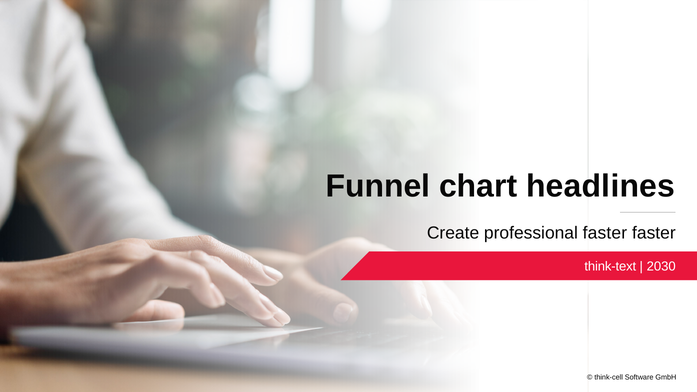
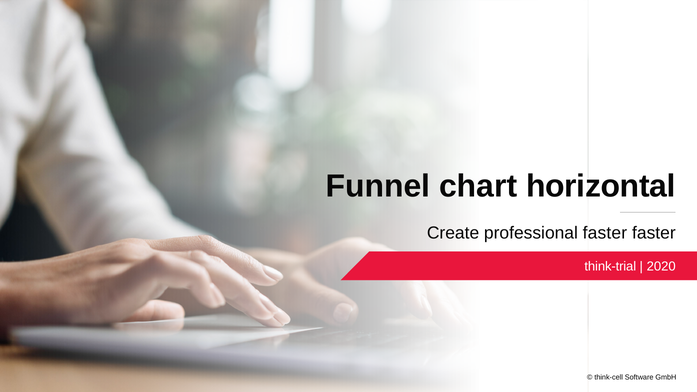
headlines: headlines -> horizontal (601, 186)
think-text: think-text -> think-trial (610, 267)
2030: 2030 -> 2020 (661, 267)
